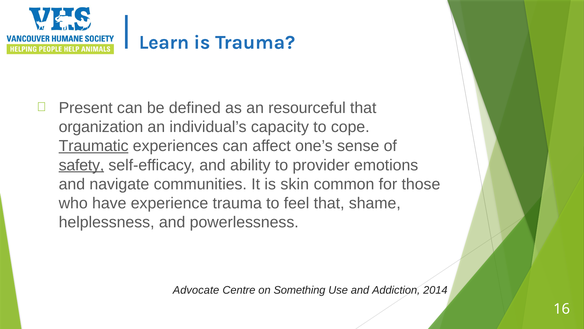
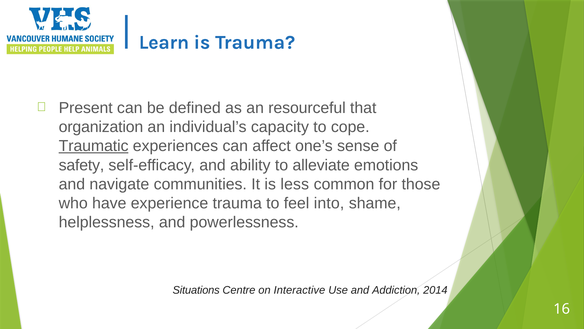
safety underline: present -> none (81, 165)
provider: provider -> alleviate (321, 165)
skin: skin -> less (295, 184)
feel that: that -> into (329, 203)
Advocate: Advocate -> Situations (196, 290)
Something: Something -> Interactive (299, 290)
